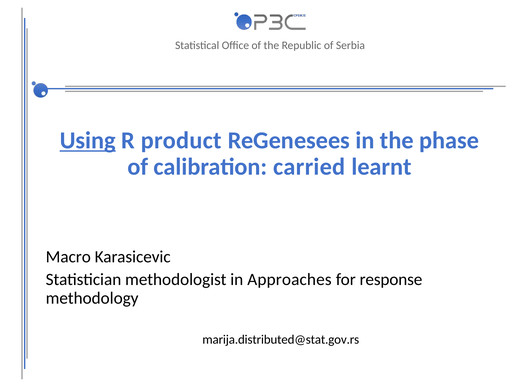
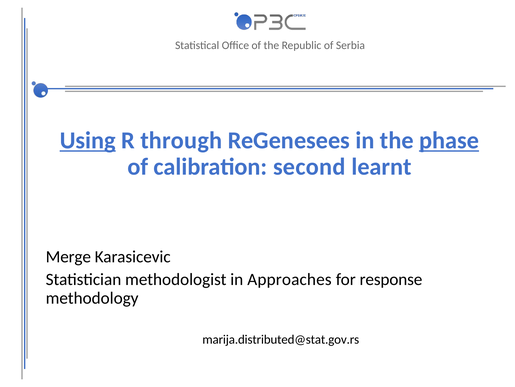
product: product -> through (181, 140)
phase underline: none -> present (449, 140)
carried: carried -> second (309, 167)
Macro: Macro -> Merge (68, 256)
